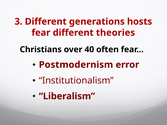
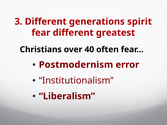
hosts: hosts -> spirit (140, 22)
theories: theories -> greatest (116, 33)
